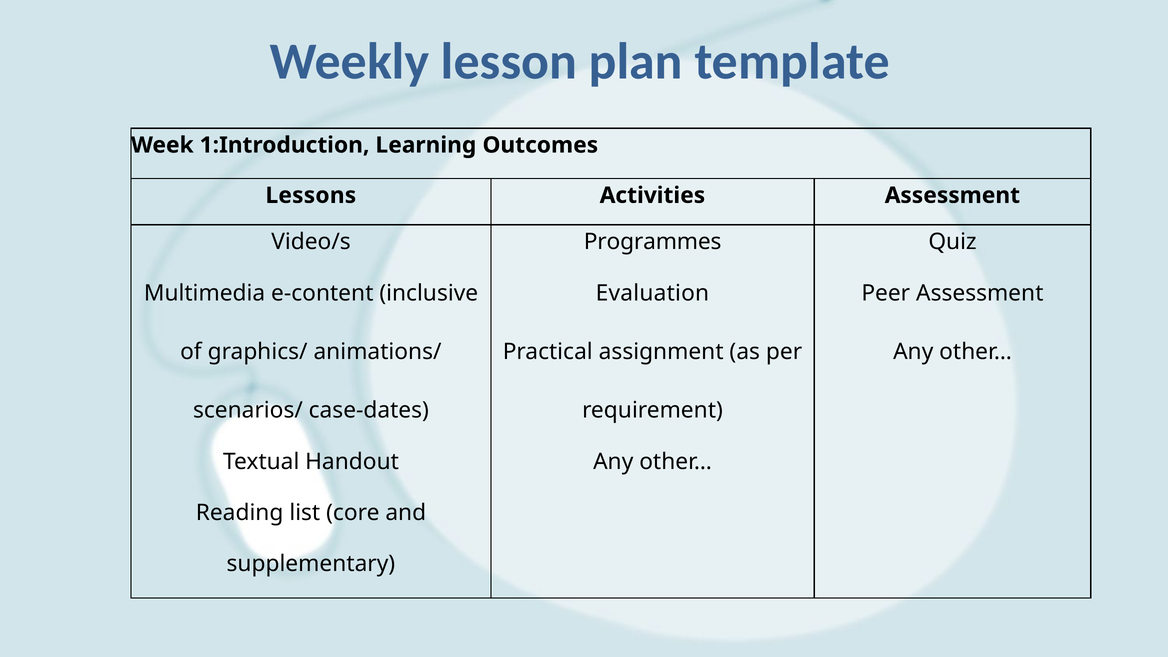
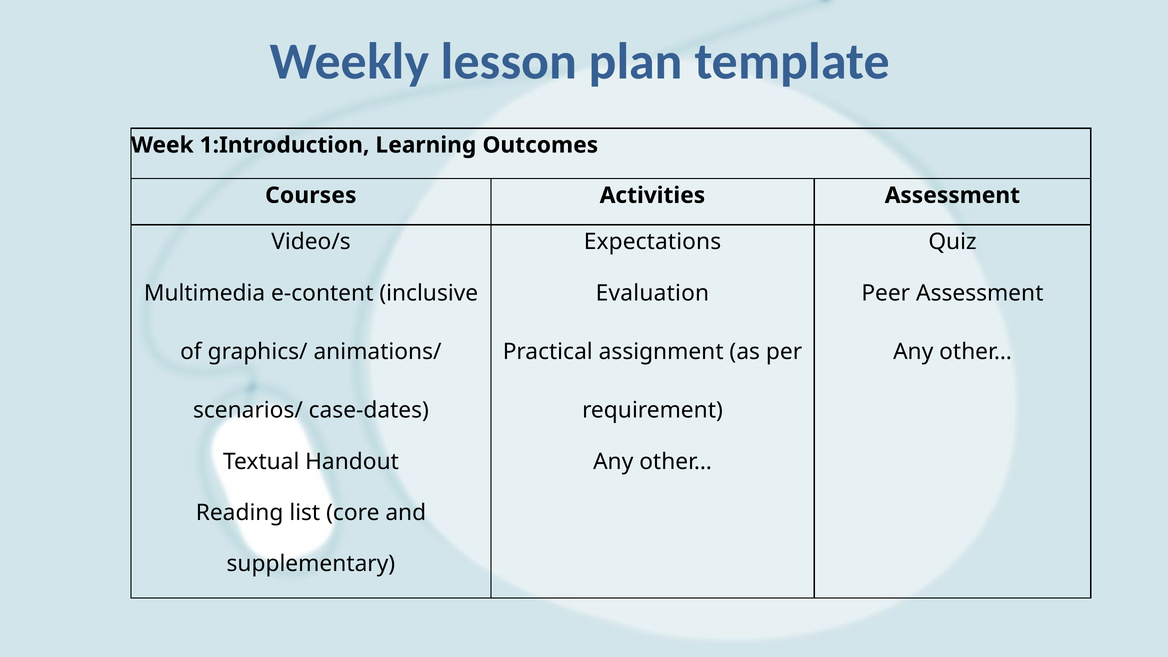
Lessons: Lessons -> Courses (311, 195)
Programmes: Programmes -> Expectations (652, 242)
